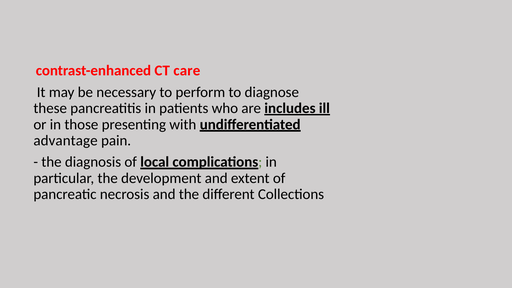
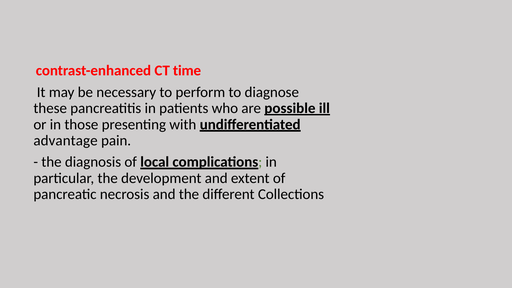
care: care -> time (187, 71)
includes: includes -> possible (290, 108)
